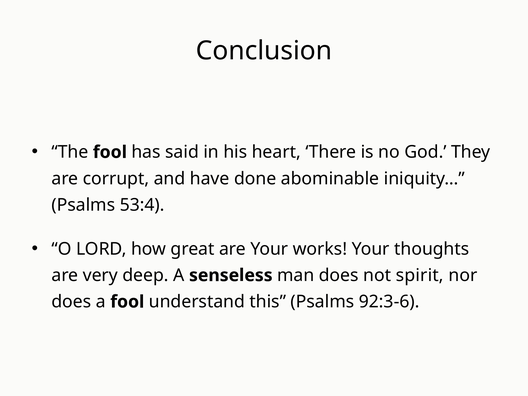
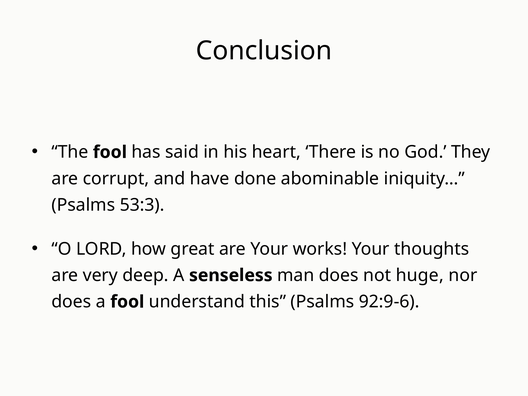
53:4: 53:4 -> 53:3 (142, 205)
spirit: spirit -> huge (420, 275)
92:3-6: 92:3-6 -> 92:9-6 (389, 302)
